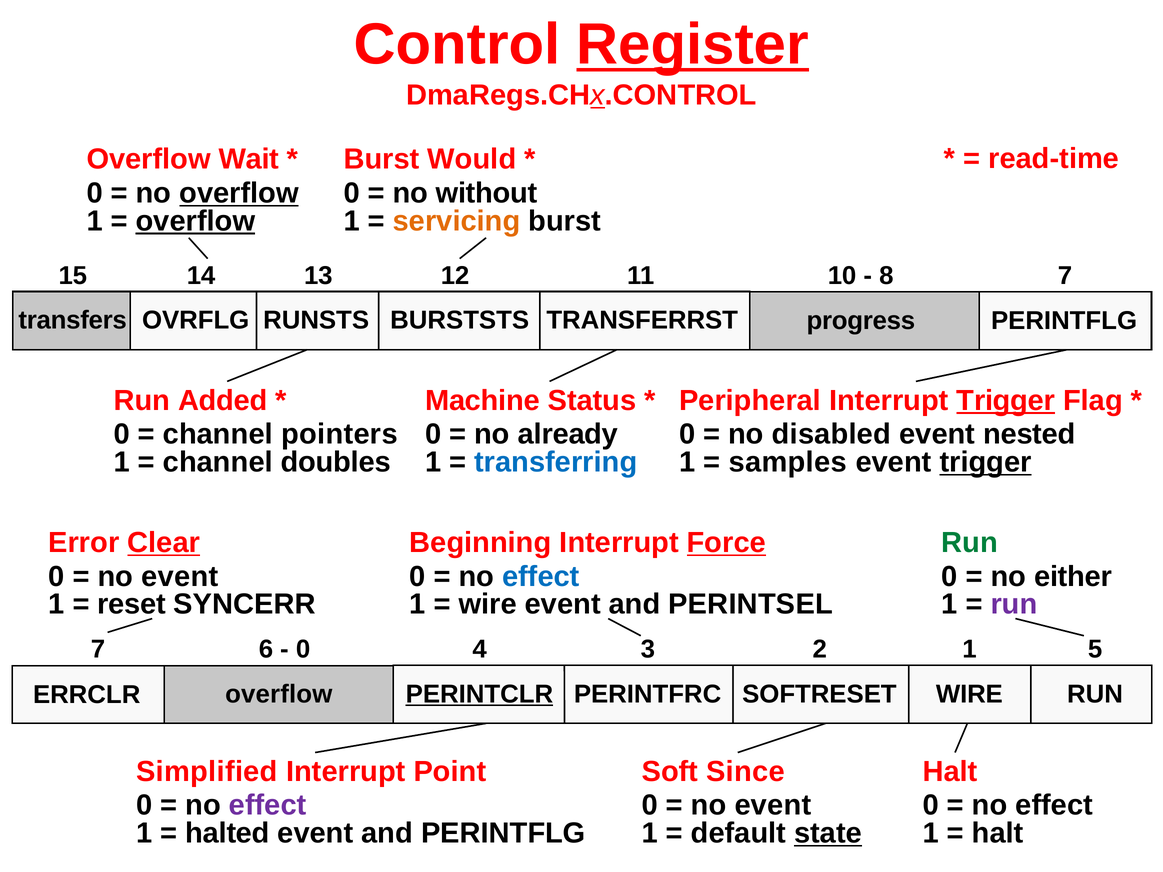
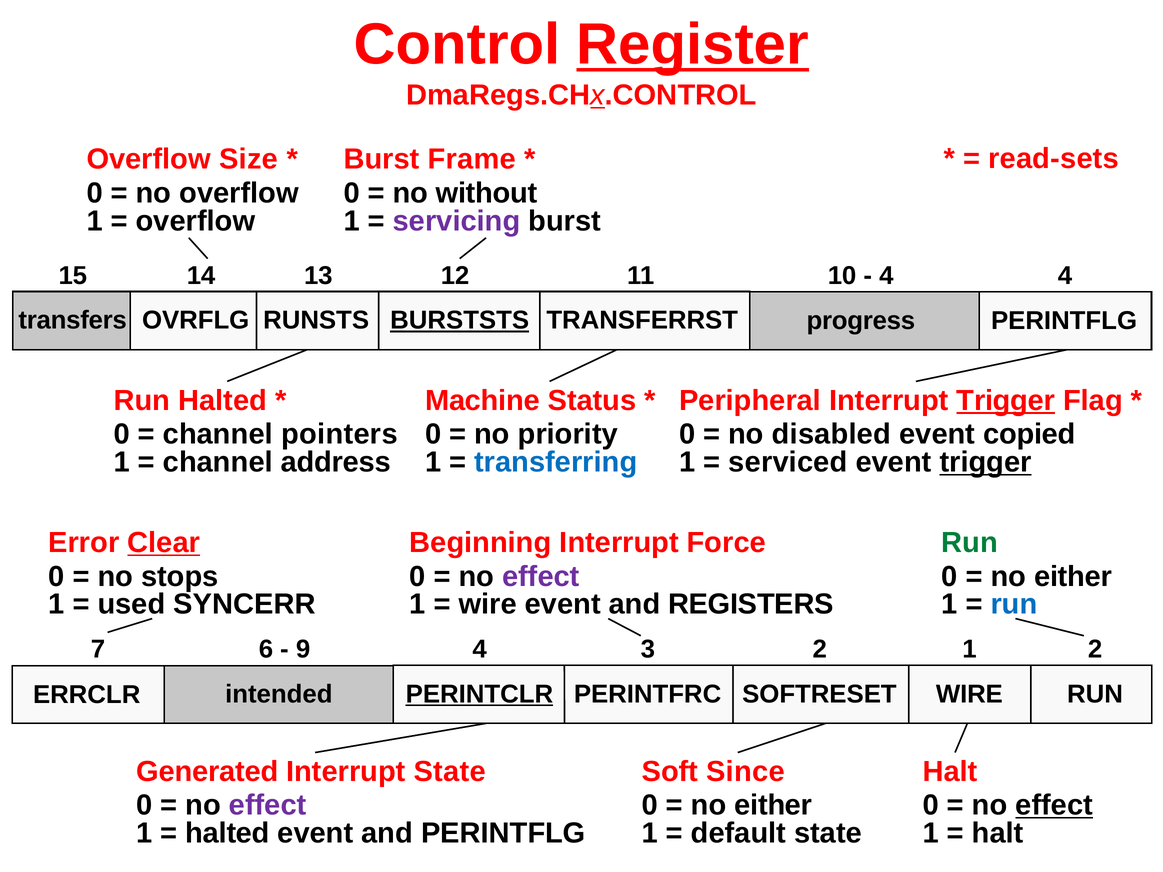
read-time: read-time -> read-sets (1054, 159)
Wait: Wait -> Size (249, 159)
Would: Would -> Frame (472, 159)
overflow underline: present -> none (239, 193)
overflow underline: present -> none (195, 221)
servicing colour: orange -> purple (457, 221)
8: 8 -> 4 (886, 276)
11 7: 7 -> 4 (1065, 276)
BURSTSTS underline: none -> present (460, 321)
Run Added: Added -> Halted (223, 401)
already: already -> priority (568, 434)
nested: nested -> copied (1029, 434)
doubles: doubles -> address (336, 462)
samples: samples -> serviced (788, 462)
Force underline: present -> none (726, 543)
event: event -> stops (180, 577)
effect colour: blue -> purple (541, 577)
reset: reset -> used (131, 605)
PERINTSEL: PERINTSEL -> REGISTERS (751, 605)
run colour: purple -> blue (1014, 605)
0: 0 -> 9 (303, 650)
3 5: 5 -> 2 (1095, 650)
ERRCLR overflow: overflow -> intended (279, 694)
Simplified: Simplified -> Generated (207, 772)
Interrupt Point: Point -> State (450, 772)
event: event -> either (773, 806)
effect underline: none -> present (1054, 806)
state underline: present -> none (828, 834)
